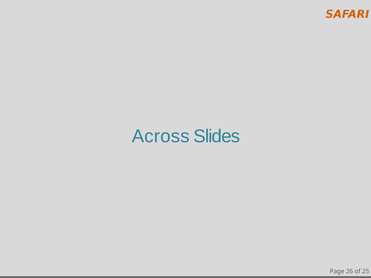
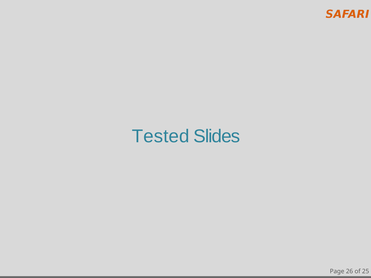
Across: Across -> Tested (161, 136)
